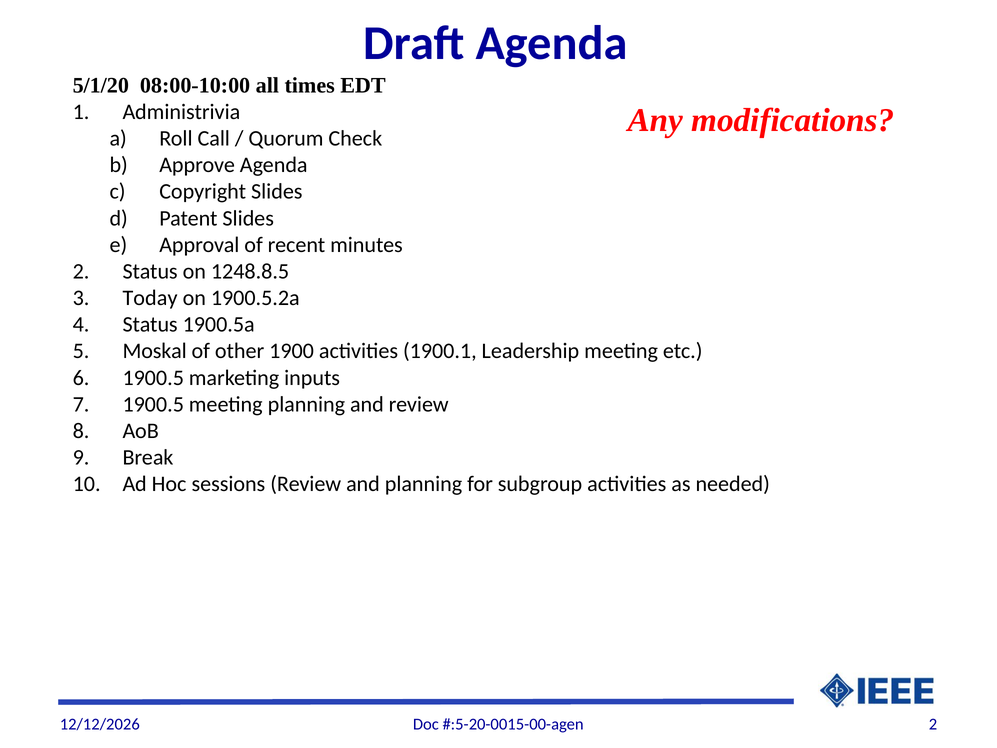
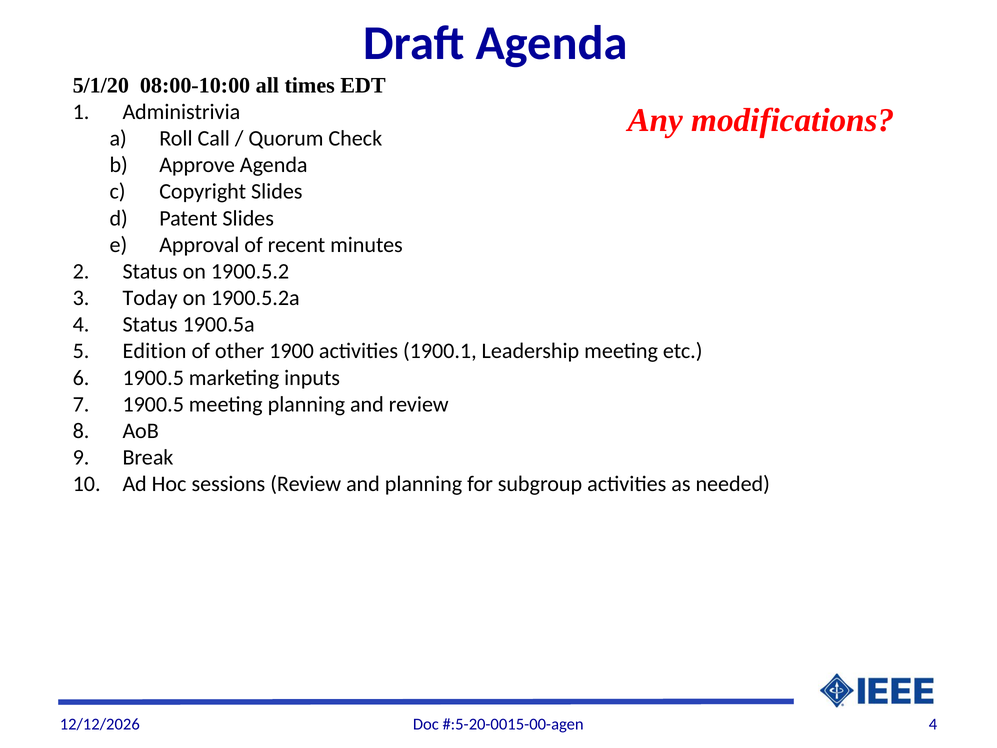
1248.8.5: 1248.8.5 -> 1900.5.2 (250, 271)
Moskal: Moskal -> Edition (154, 351)
2: 2 -> 4 (933, 724)
